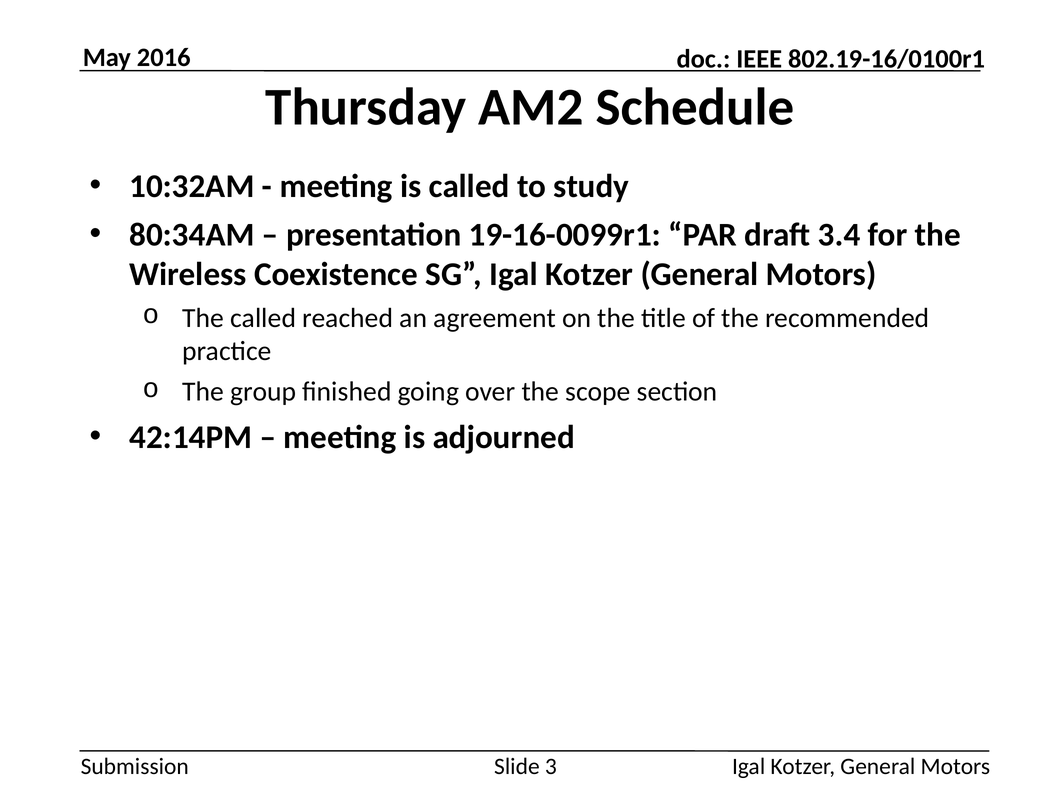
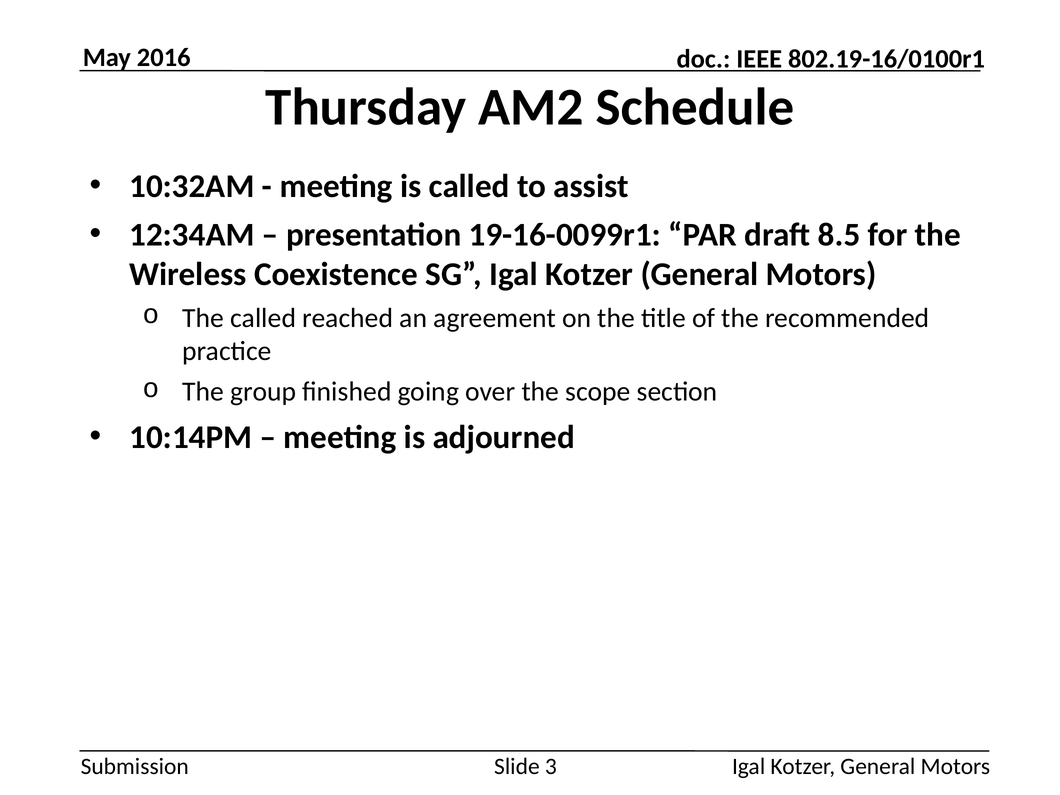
study: study -> assist (591, 186)
80:34AM: 80:34AM -> 12:34AM (192, 235)
3.4: 3.4 -> 8.5 (839, 235)
42:14PM: 42:14PM -> 10:14PM (191, 437)
